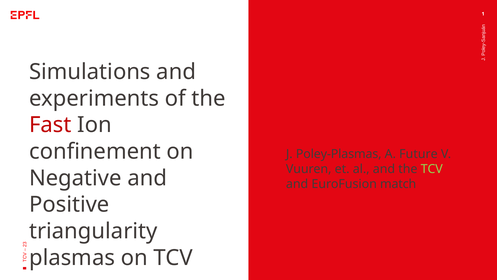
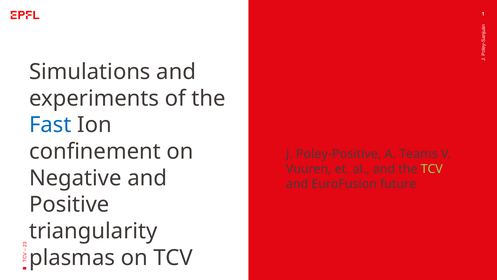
Fast colour: red -> blue (50, 125)
Poley-Plasmas: Poley-Plasmas -> Poley-Positive (339, 154)
Future: Future -> Teams (418, 154)
match: match -> future (398, 184)
